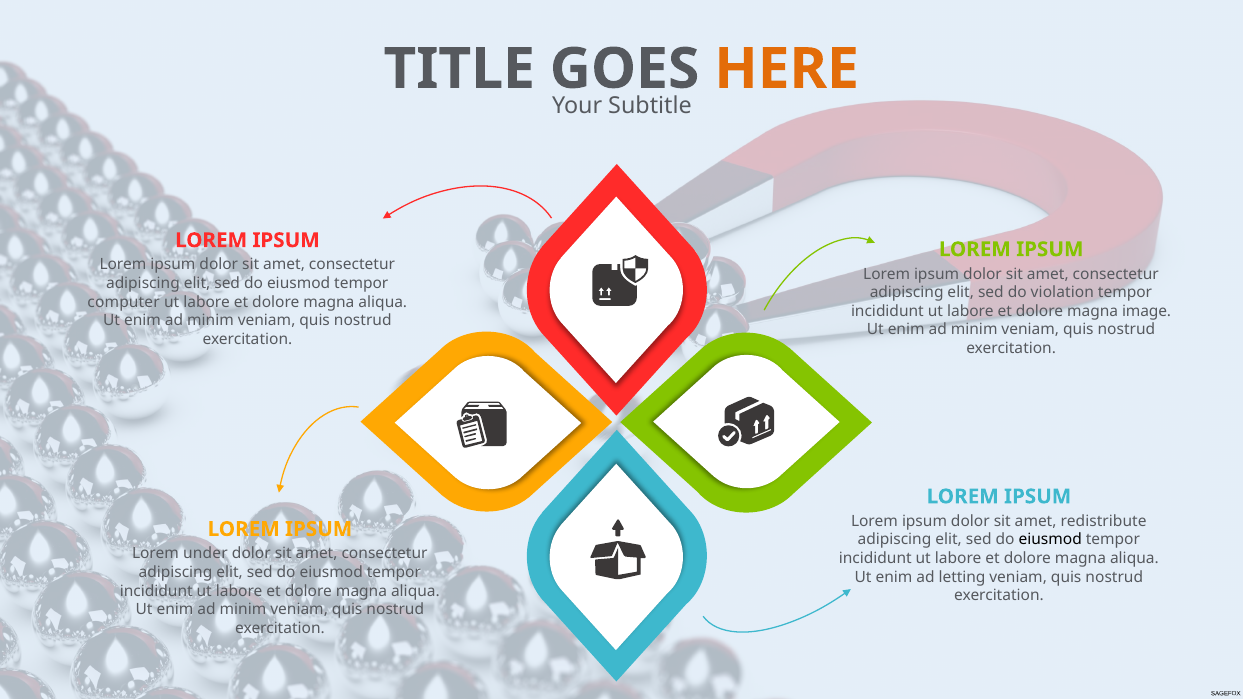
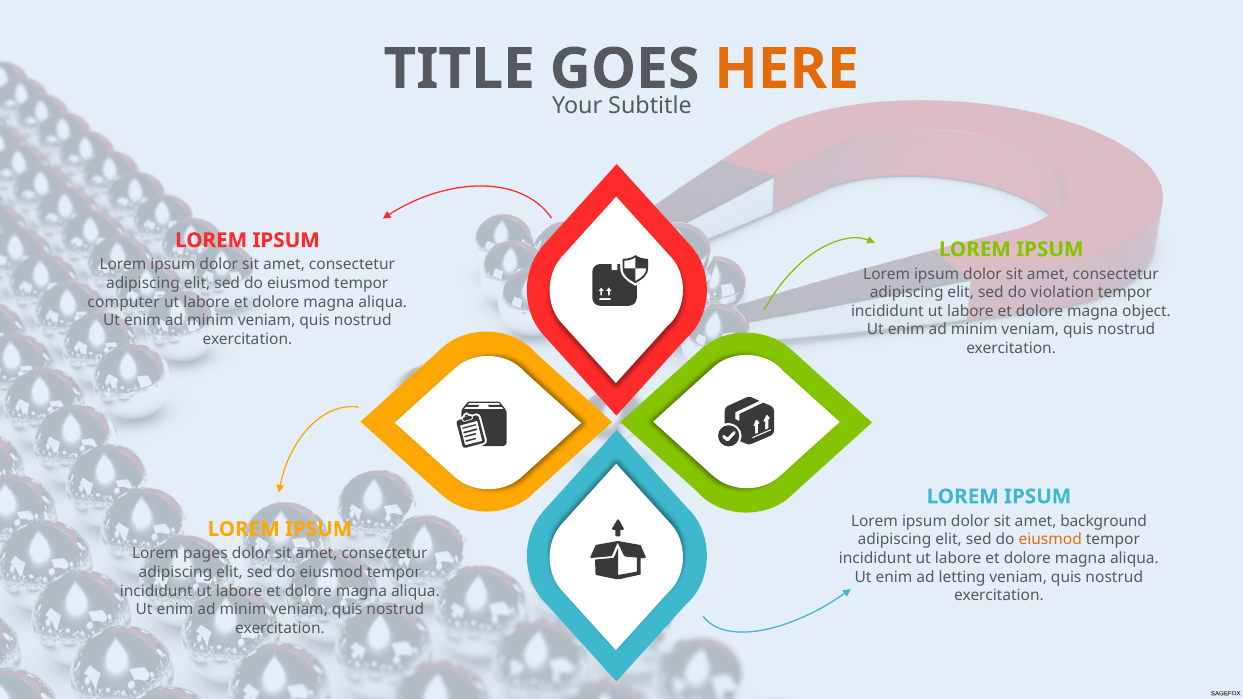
image: image -> object (1147, 311)
redistribute: redistribute -> background (1104, 521)
eiusmod colour: black -> orange (1050, 540)
under: under -> pages (205, 554)
